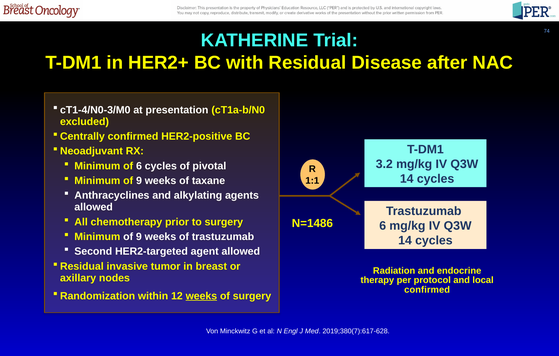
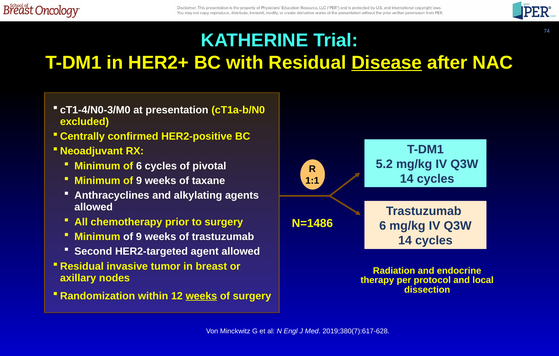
Disease underline: none -> present (387, 63)
3.2: 3.2 -> 5.2 (384, 164)
confirmed: confirmed -> dissection (427, 290)
